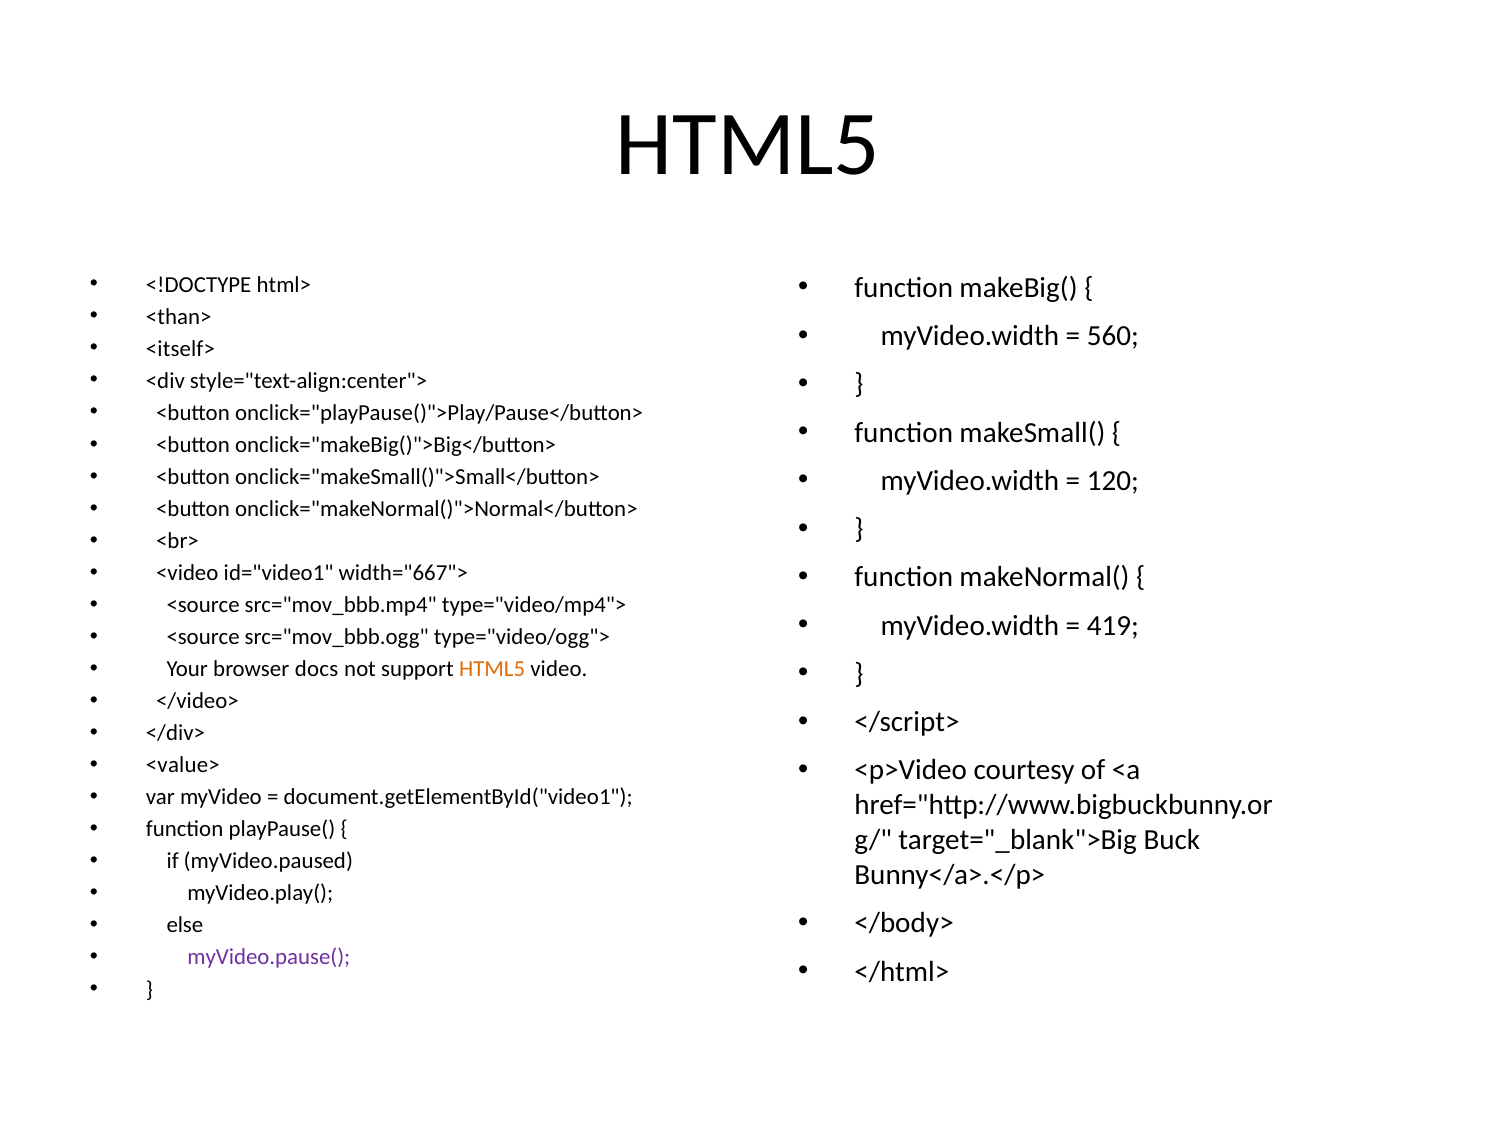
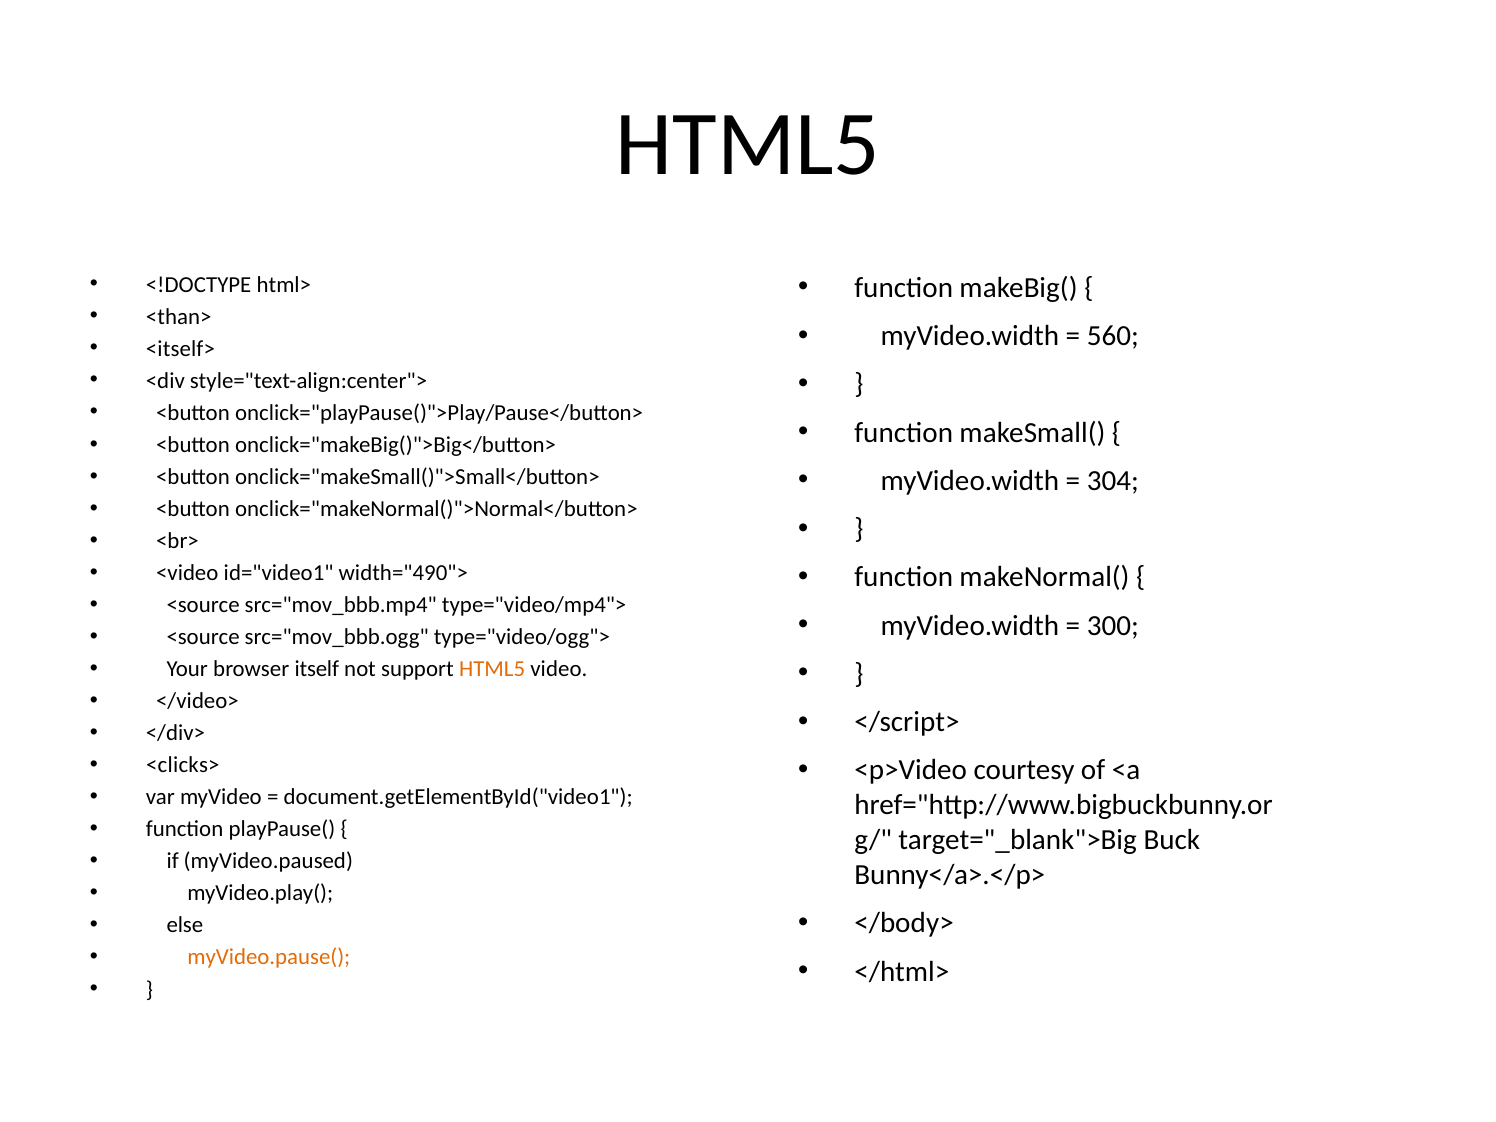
120: 120 -> 304 (1113, 481)
width="667">: width="667"> -> width="490"> (403, 573)
419: 419 -> 300 (1113, 626)
docs: docs -> itself (317, 669)
<value>: <value> -> <clicks> (183, 765)
myVideo.pause( colour: purple -> orange (269, 957)
